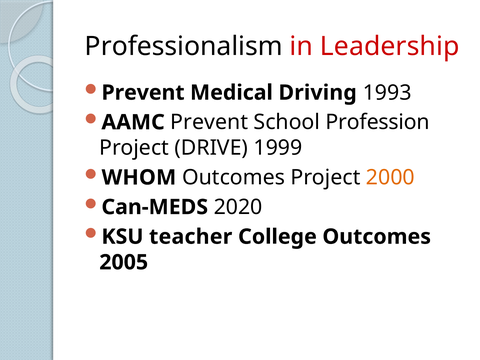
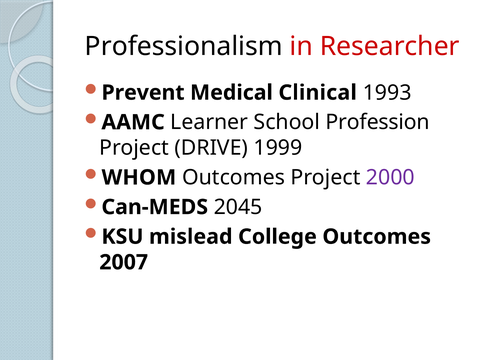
Leadership: Leadership -> Researcher (390, 46)
Driving: Driving -> Clinical (318, 93)
AAMC Prevent: Prevent -> Learner (209, 122)
2000 colour: orange -> purple (390, 177)
2020: 2020 -> 2045 (238, 207)
teacher: teacher -> mislead (191, 237)
2005: 2005 -> 2007 (124, 262)
